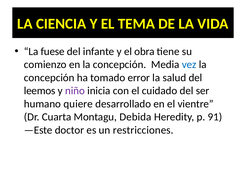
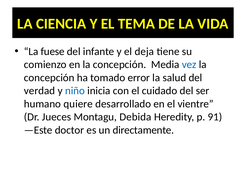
obra: obra -> deja (144, 52)
leemos: leemos -> verdad (40, 91)
niño colour: purple -> blue (75, 91)
Cuarta: Cuarta -> Jueces (57, 117)
restricciones: restricciones -> directamente (143, 130)
